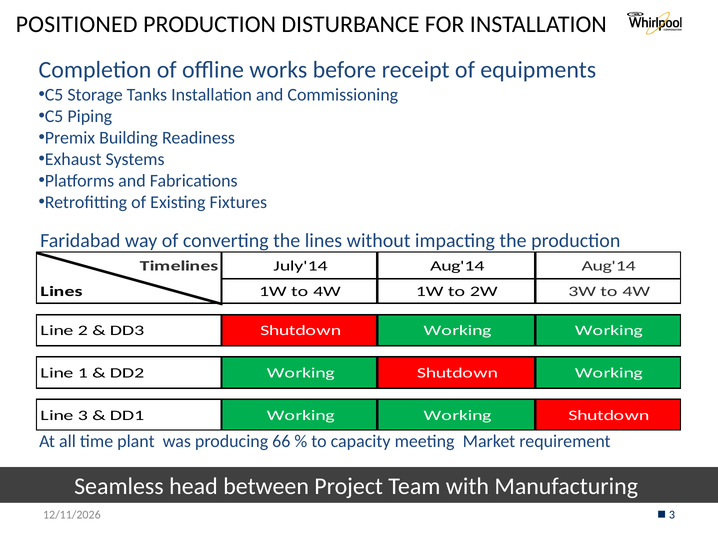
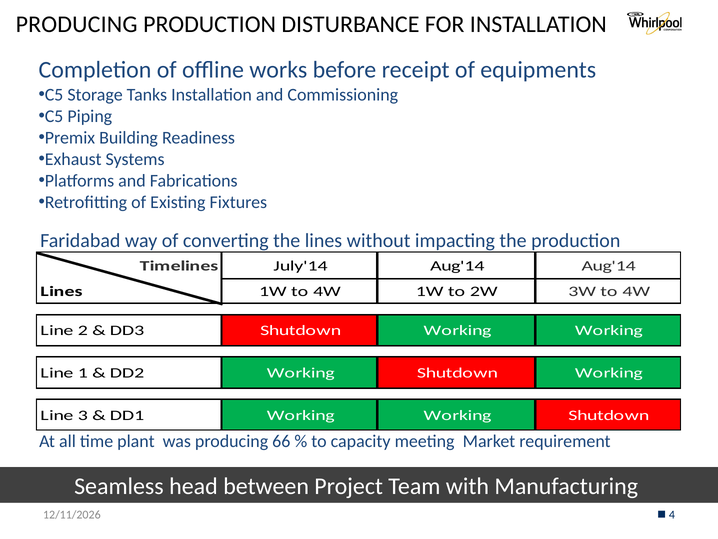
POSITIONED: POSITIONED -> PRODUCING (77, 24)
3: 3 -> 4 (672, 514)
